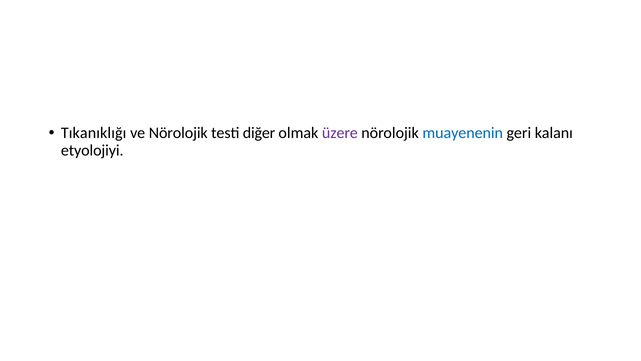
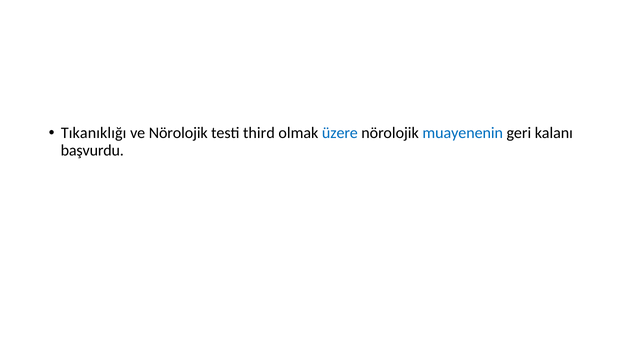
diğer: diğer -> third (259, 133)
üzere colour: purple -> blue (340, 133)
etyolojiyi: etyolojiyi -> başvurdu (92, 150)
